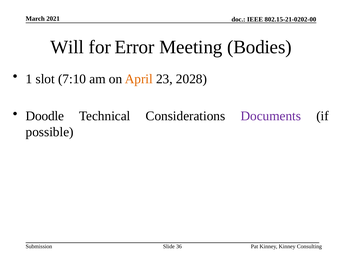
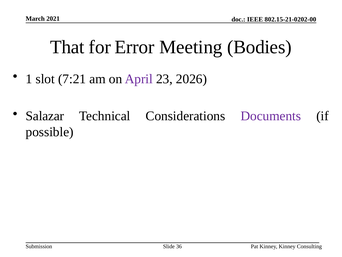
Will: Will -> That (67, 47)
7:10: 7:10 -> 7:21 (72, 79)
April colour: orange -> purple (139, 79)
2028: 2028 -> 2026 (191, 79)
Doodle: Doodle -> Salazar (45, 116)
